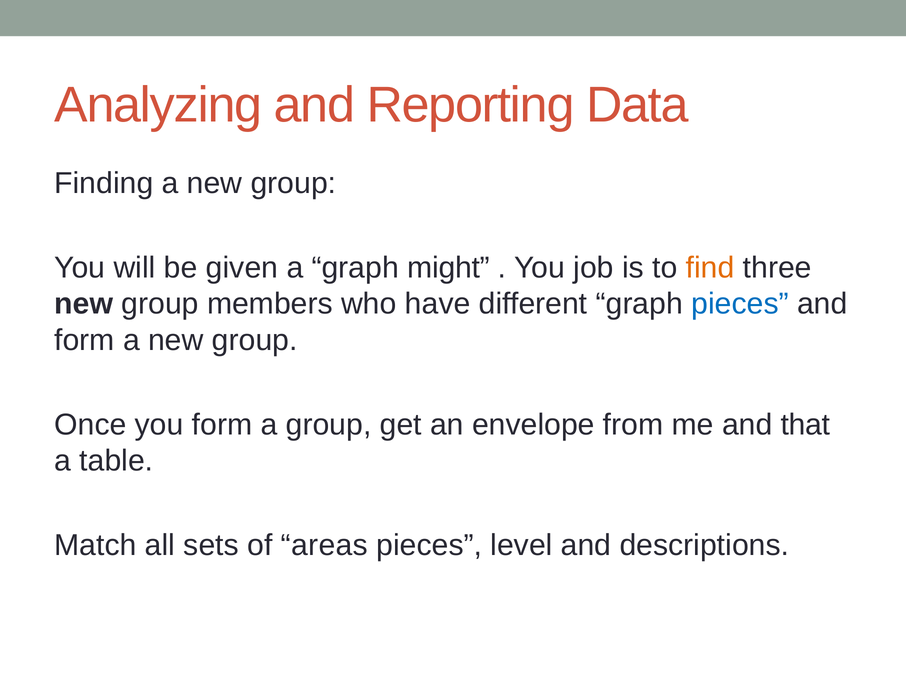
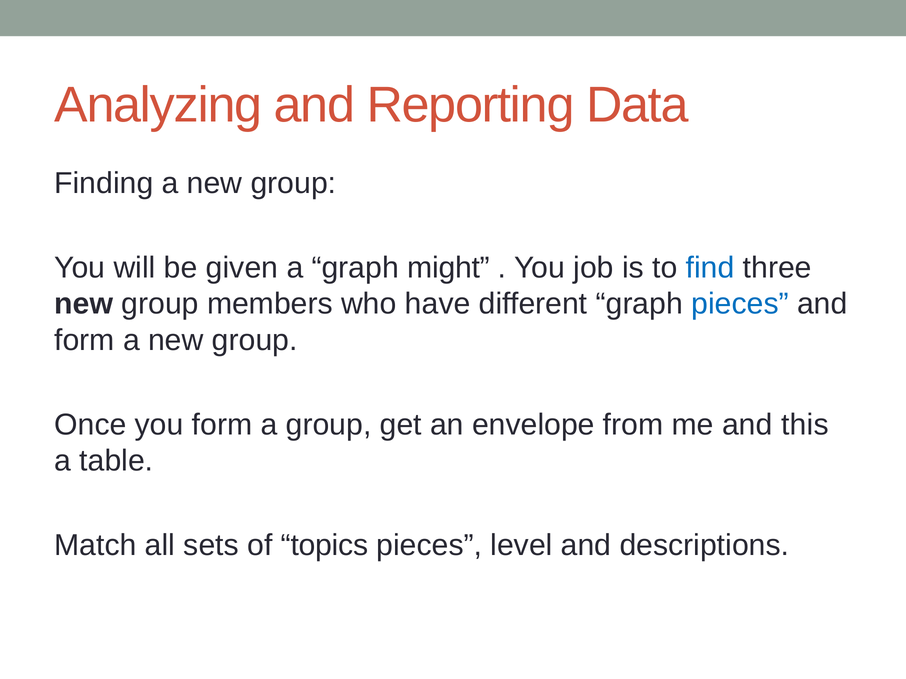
find colour: orange -> blue (710, 268)
that: that -> this (805, 425)
areas: areas -> topics (325, 546)
